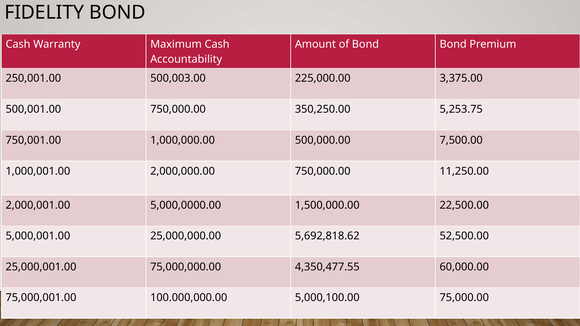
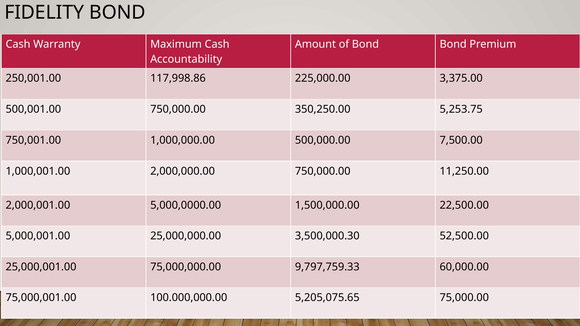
500,003.00: 500,003.00 -> 117,998.86 (178, 78)
5,692,818.62: 5,692,818.62 -> 3,500,000.30 (327, 236)
4,350,477.55: 4,350,477.55 -> 9,797,759.33 (327, 267)
5,000,100.00: 5,000,100.00 -> 5,205,075.65 (327, 298)
